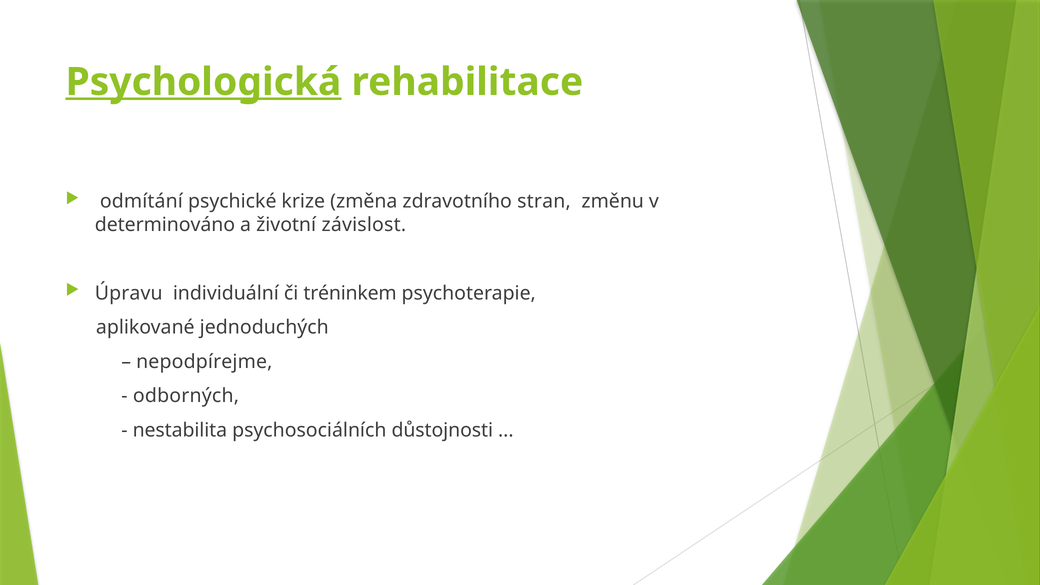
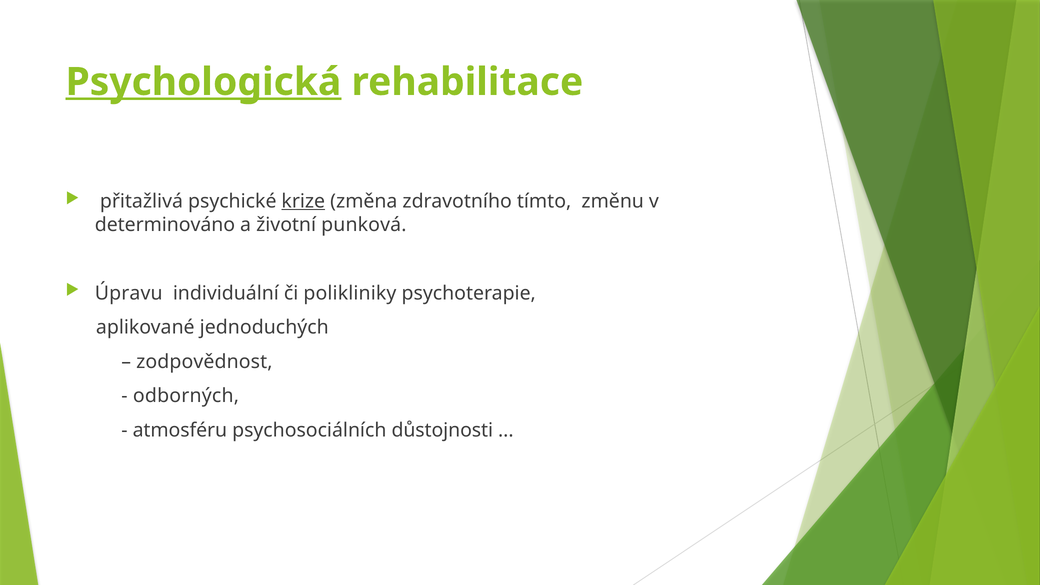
odmítání: odmítání -> přitažlivá (141, 201)
krize underline: none -> present (303, 201)
stran: stran -> tímto (544, 201)
závislost: závislost -> punková (364, 225)
tréninkem: tréninkem -> polikliniky (350, 293)
nepodpírejme: nepodpírejme -> zodpovědnost (204, 362)
nestabilita: nestabilita -> atmosféru (180, 430)
